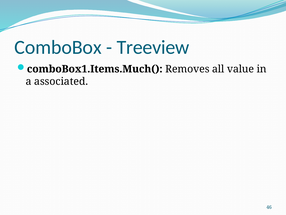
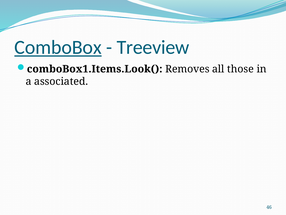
ComboBox underline: none -> present (58, 47)
comboBox1.Items.Much(: comboBox1.Items.Much( -> comboBox1.Items.Look( (95, 69)
value: value -> those (240, 69)
